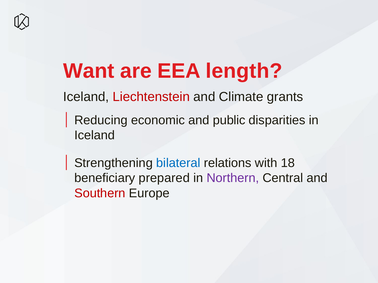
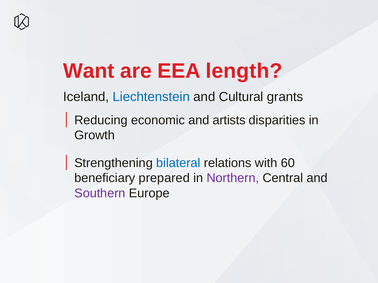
Liechtenstein colour: red -> blue (151, 97)
Climate: Climate -> Cultural (241, 97)
public: public -> artists (229, 120)
Iceland: Iceland -> Growth (95, 136)
18: 18 -> 60 (288, 163)
Southern colour: red -> purple (100, 193)
